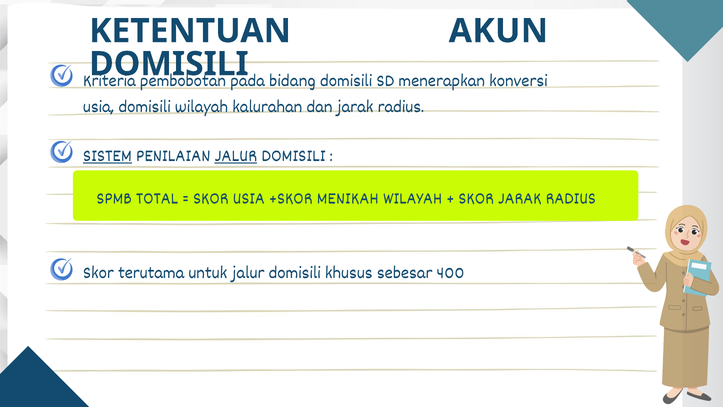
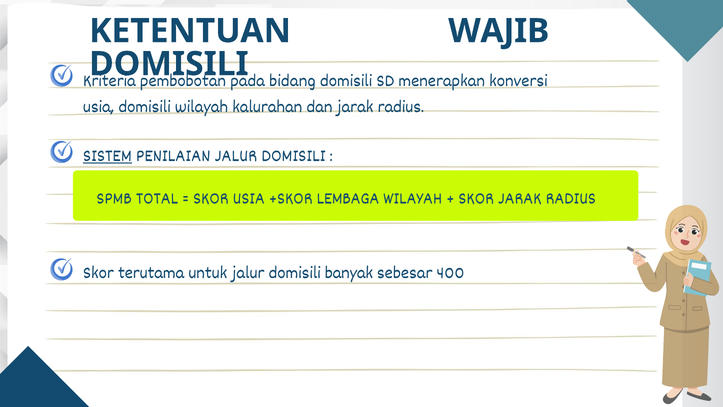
AKUN: AKUN -> WAJIB (499, 31)
JALUR underline: present -> none (236, 155)
MENIKAH: MENIKAH -> LEMBAGA (348, 198)
khusus: khusus -> banyak (349, 272)
